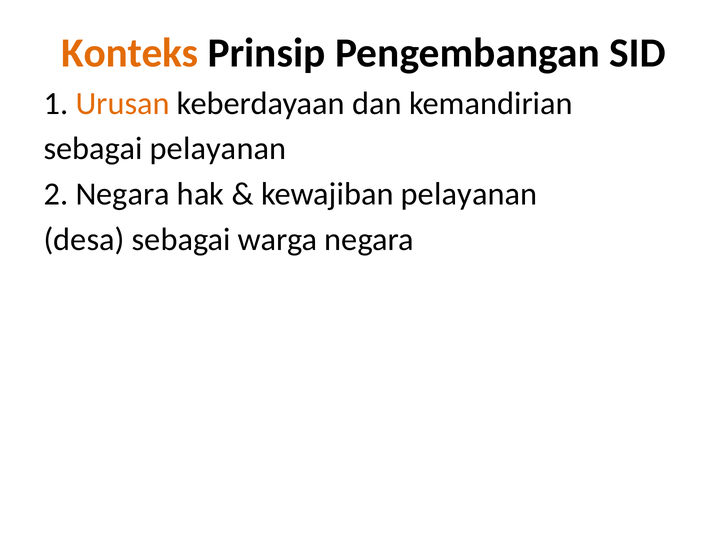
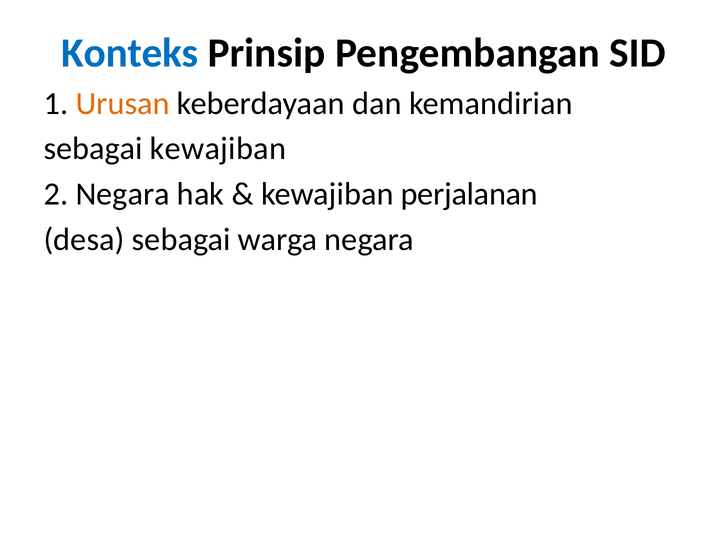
Konteks colour: orange -> blue (130, 53)
sebagai pelayanan: pelayanan -> kewajiban (218, 149)
kewajiban pelayanan: pelayanan -> perjalanan (469, 194)
